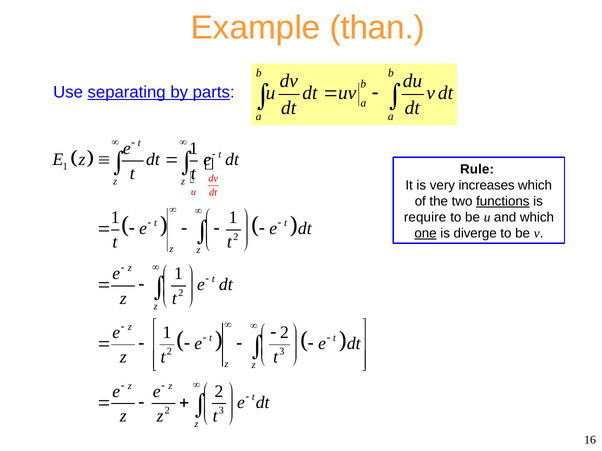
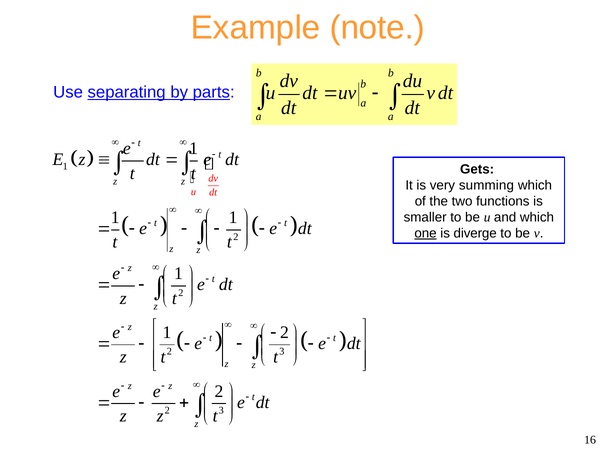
than: than -> note (377, 28)
Rule: Rule -> Gets (477, 169)
increases: increases -> summing (486, 185)
functions underline: present -> none (503, 202)
require: require -> smaller (425, 218)
